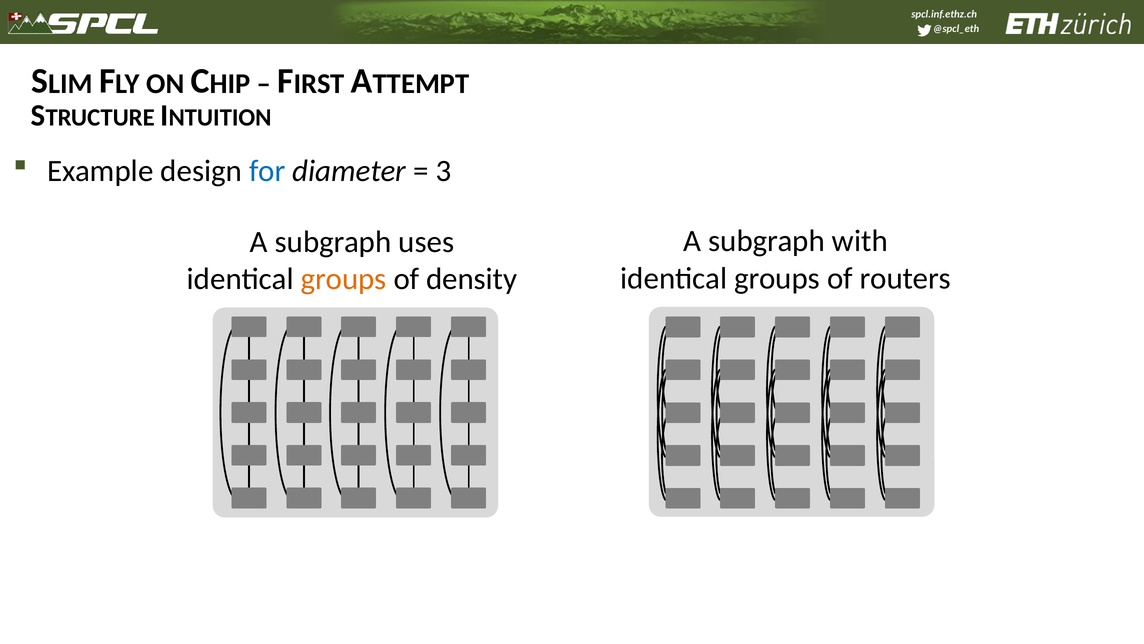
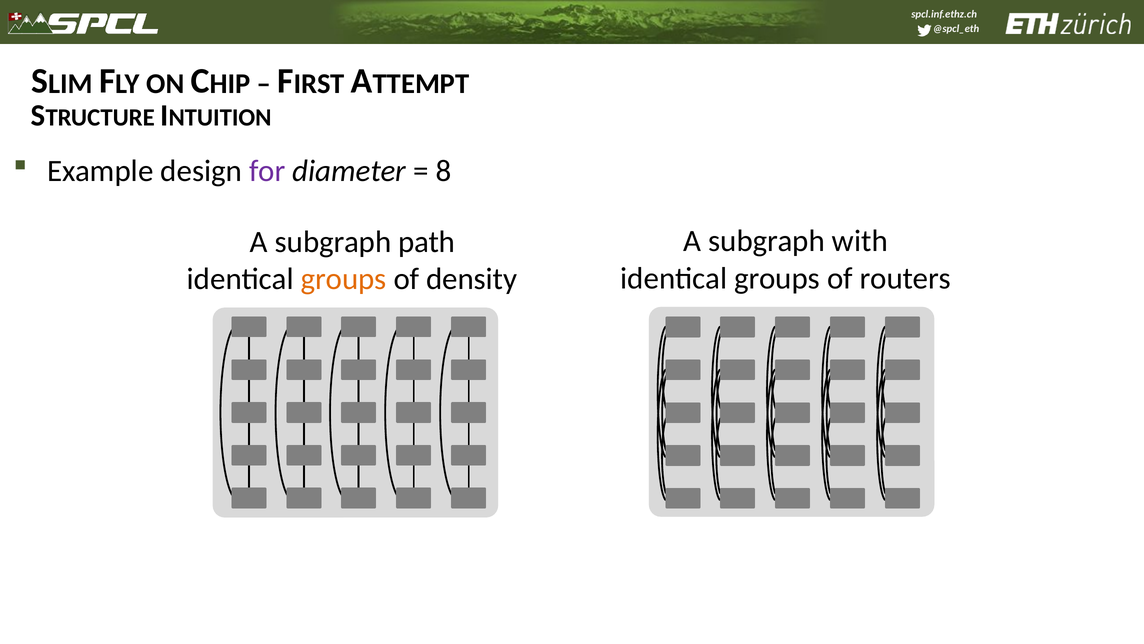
for colour: blue -> purple (267, 171)
3: 3 -> 8 (443, 171)
uses: uses -> path (427, 242)
